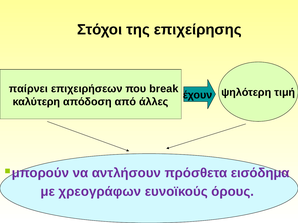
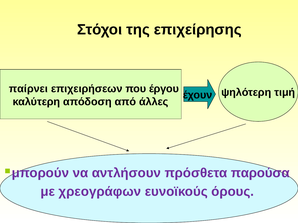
break: break -> έργου (164, 89)
εισόδημα: εισόδημα -> παρούσα (260, 173)
